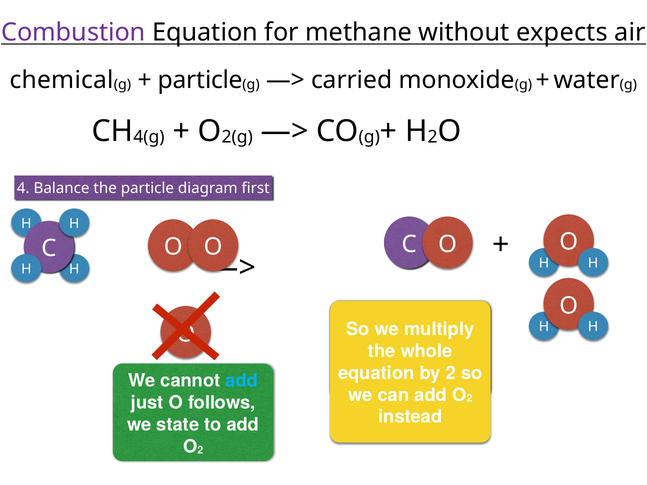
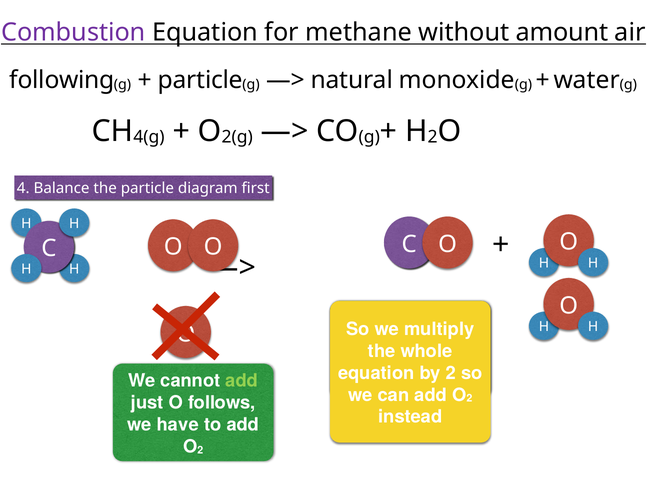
expects: expects -> amount (562, 33)
chemical: chemical -> following (62, 80)
carried: carried -> natural (352, 80)
add colour: light blue -> light green (242, 381)
state: state -> have (178, 425)
